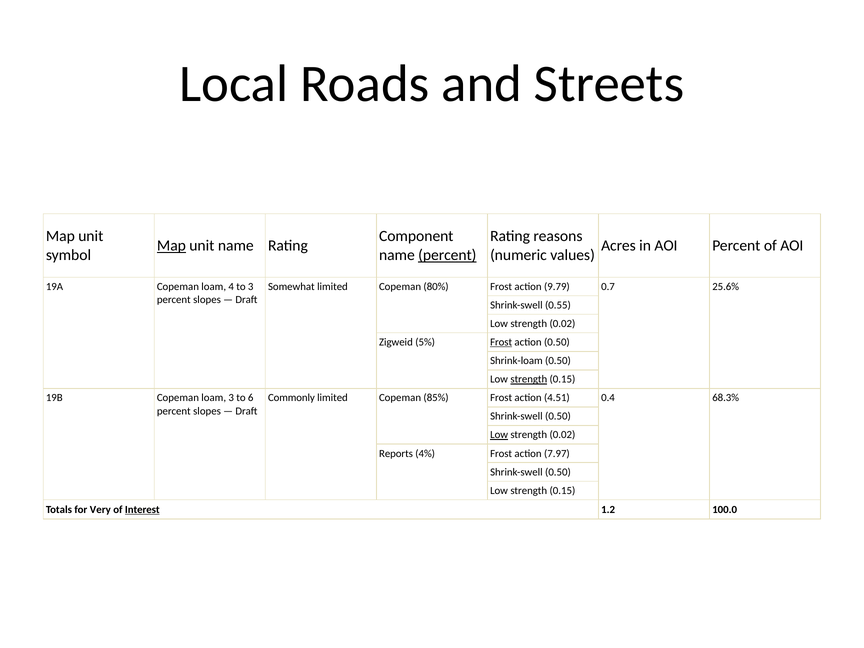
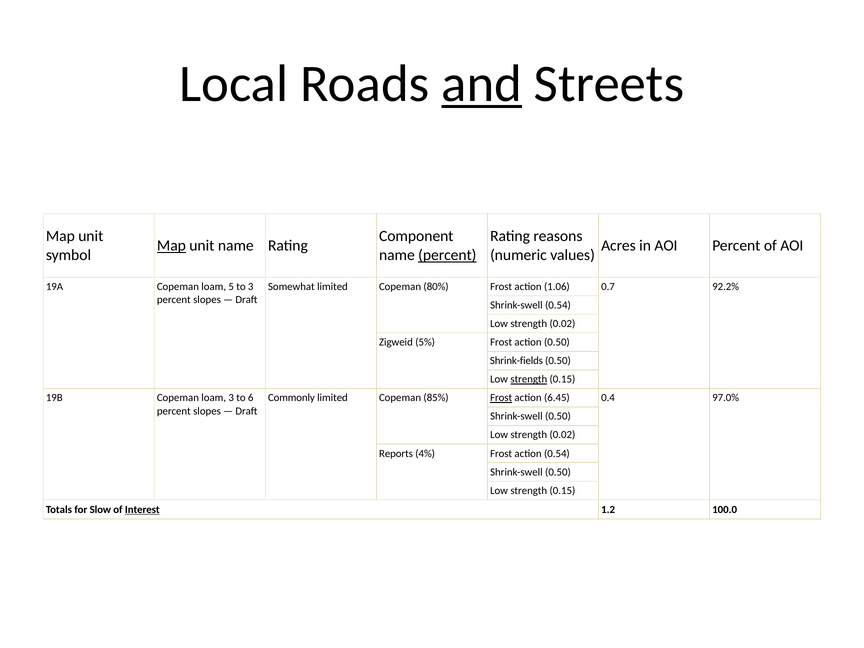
and underline: none -> present (482, 84)
4: 4 -> 5 (231, 287)
9.79: 9.79 -> 1.06 (557, 287)
25.6%: 25.6% -> 92.2% (726, 287)
Shrink-swell 0.55: 0.55 -> 0.54 (558, 305)
Frost underline: present -> none (501, 342)
Shrink-loam: Shrink-loam -> Shrink-fields (516, 361)
Frost underline: none -> present (501, 398)
4.51: 4.51 -> 6.45 (557, 398)
68.3%: 68.3% -> 97.0% (726, 398)
Low underline: present -> none (499, 435)
action 7.97: 7.97 -> 0.54 (557, 453)
Very: Very -> Slow (100, 510)
